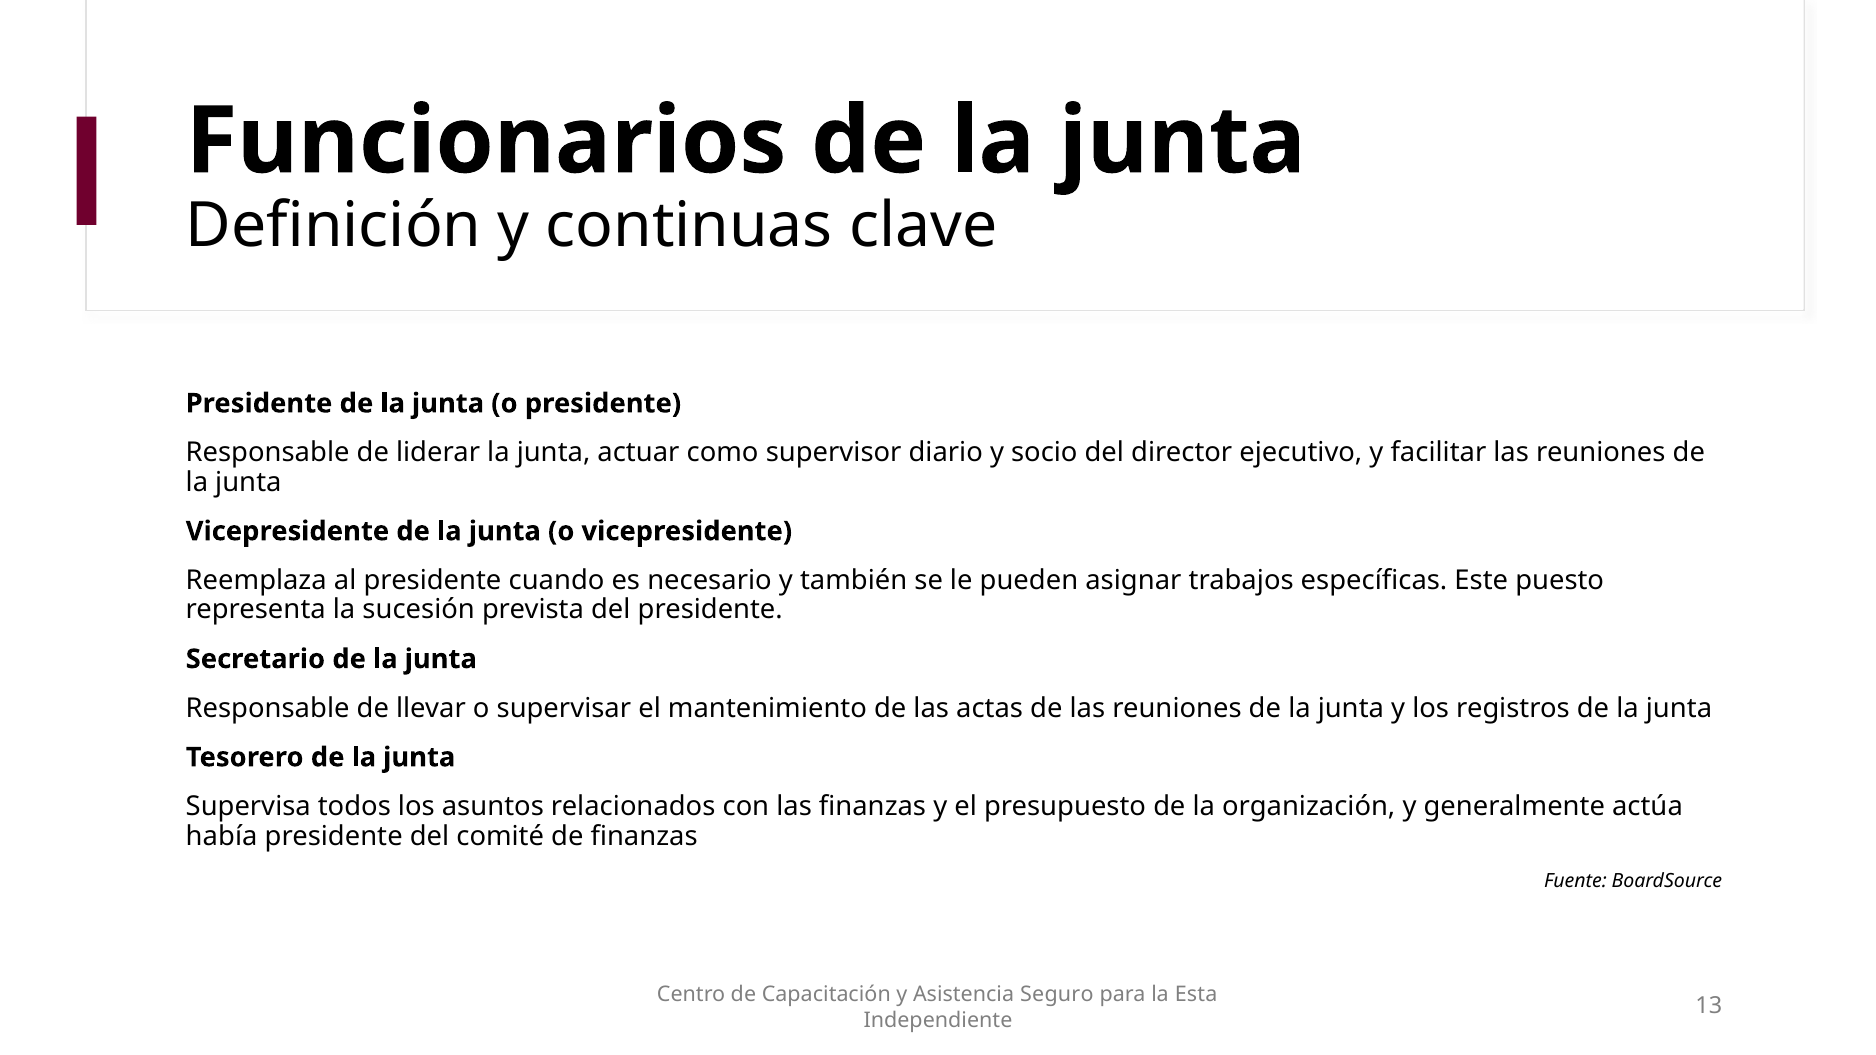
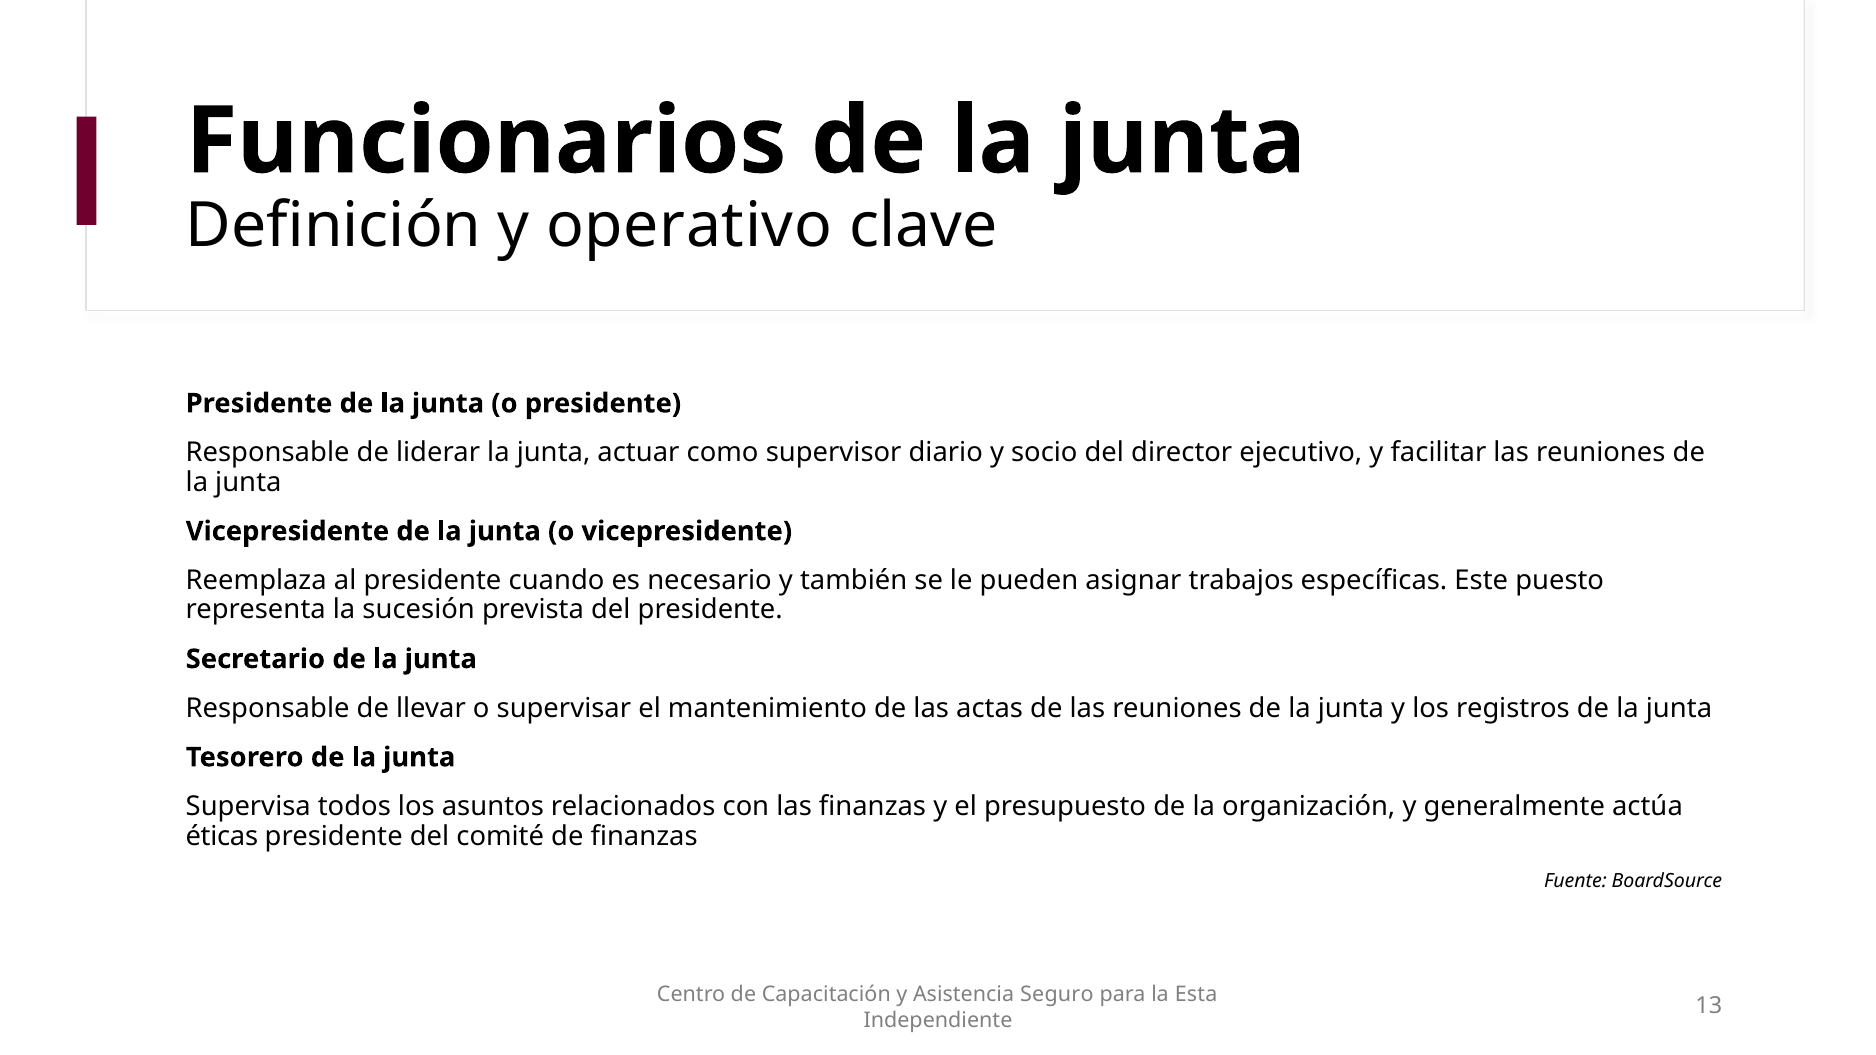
continuas: continuas -> operativo (689, 226)
había: había -> éticas (222, 836)
